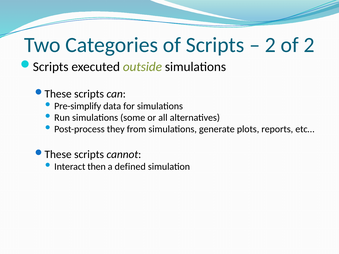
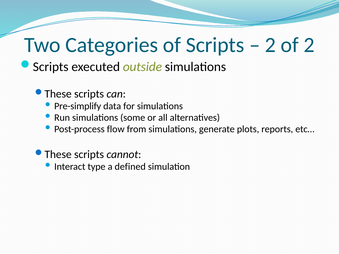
they: they -> flow (116, 129)
then: then -> type (97, 167)
